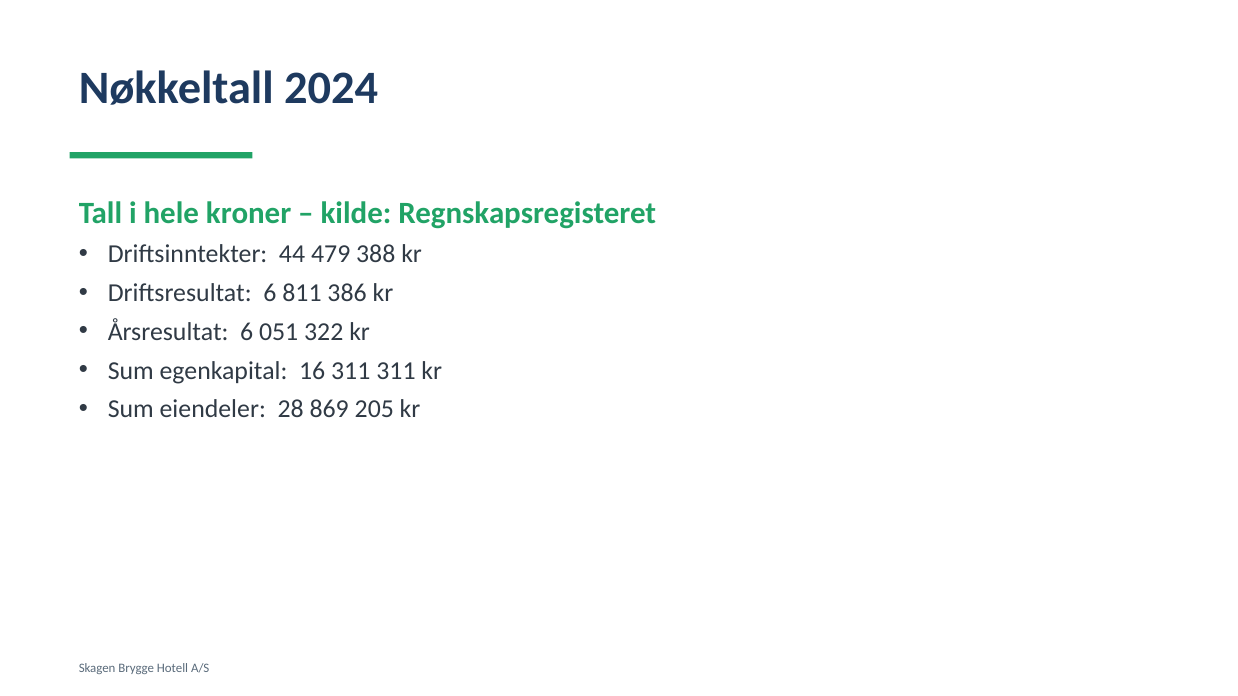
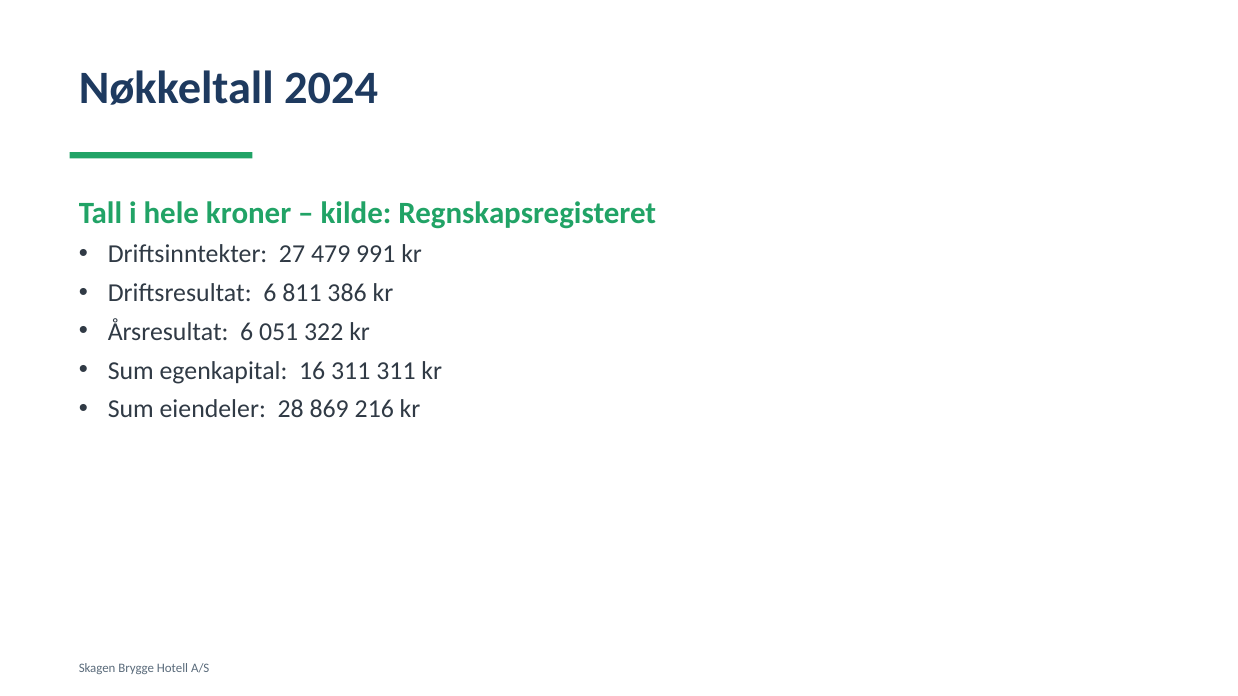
44: 44 -> 27 (292, 255)
388: 388 -> 991 (376, 255)
205: 205 -> 216 (374, 409)
